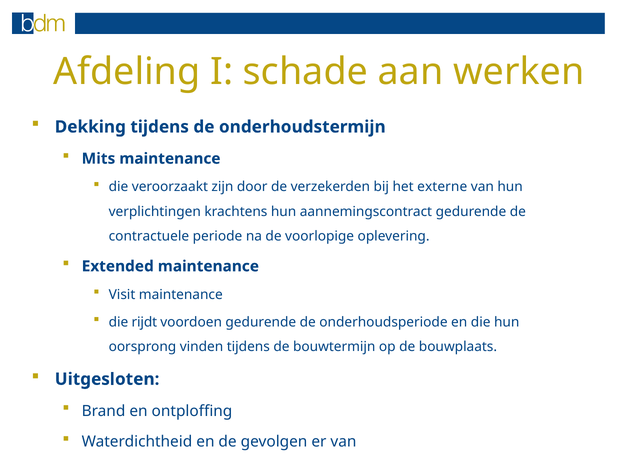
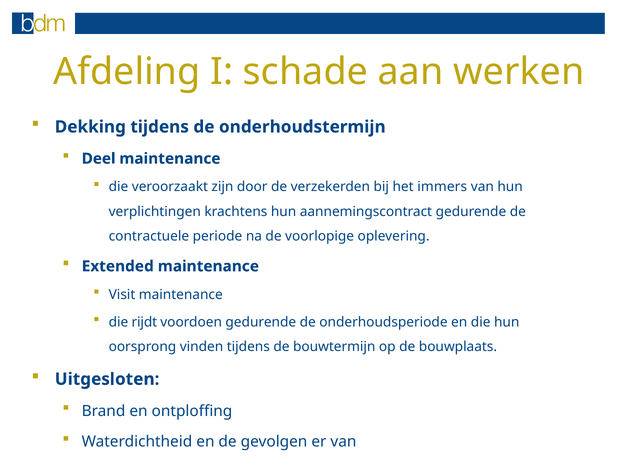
Mits: Mits -> Deel (99, 159)
externe: externe -> immers (442, 187)
